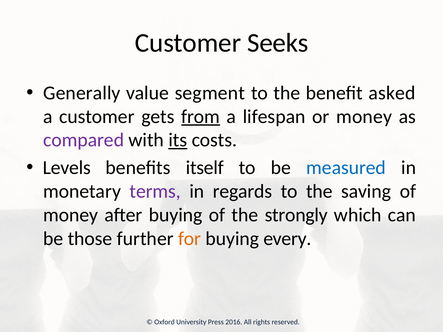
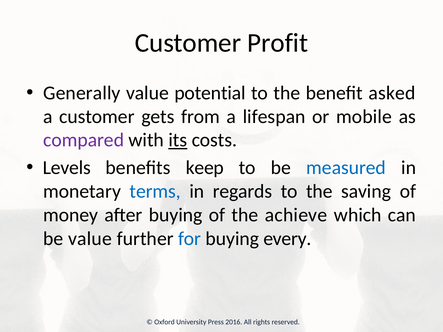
Seeks: Seeks -> Profit (278, 43)
segment: segment -> potential (210, 93)
from underline: present -> none (201, 117)
or money: money -> mobile (364, 117)
itself: itself -> keep (205, 168)
terms colour: purple -> blue (155, 191)
strongly: strongly -> achieve (296, 215)
be those: those -> value (90, 239)
for colour: orange -> blue (190, 239)
